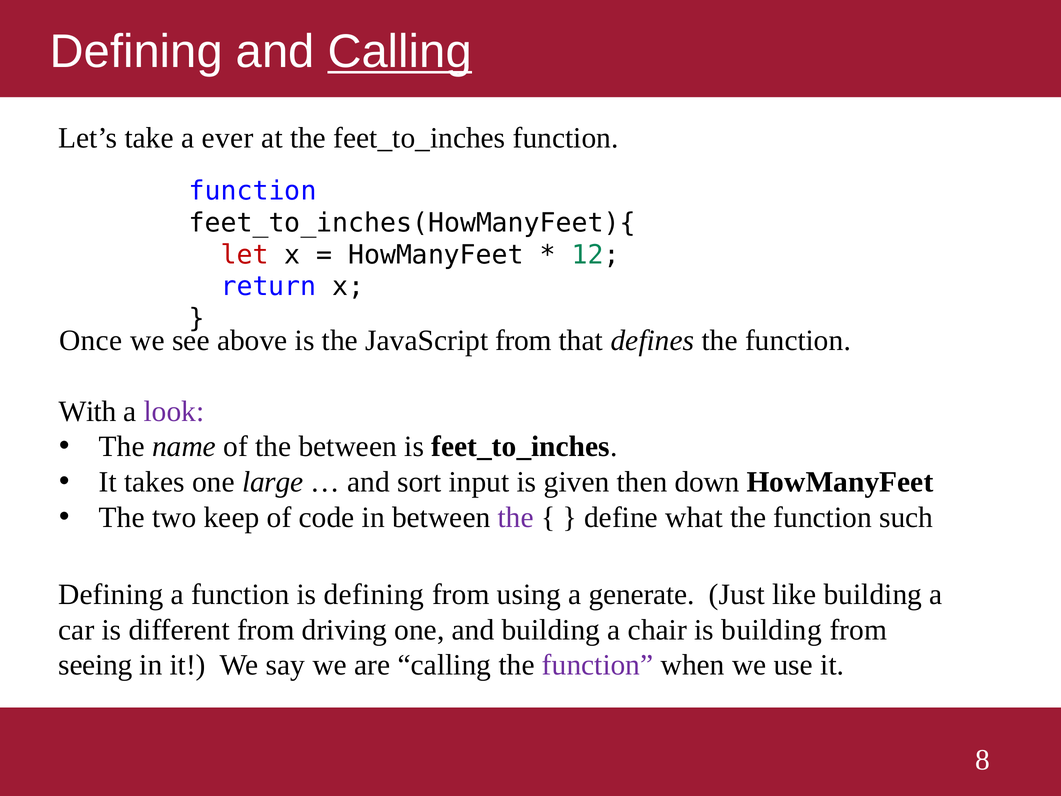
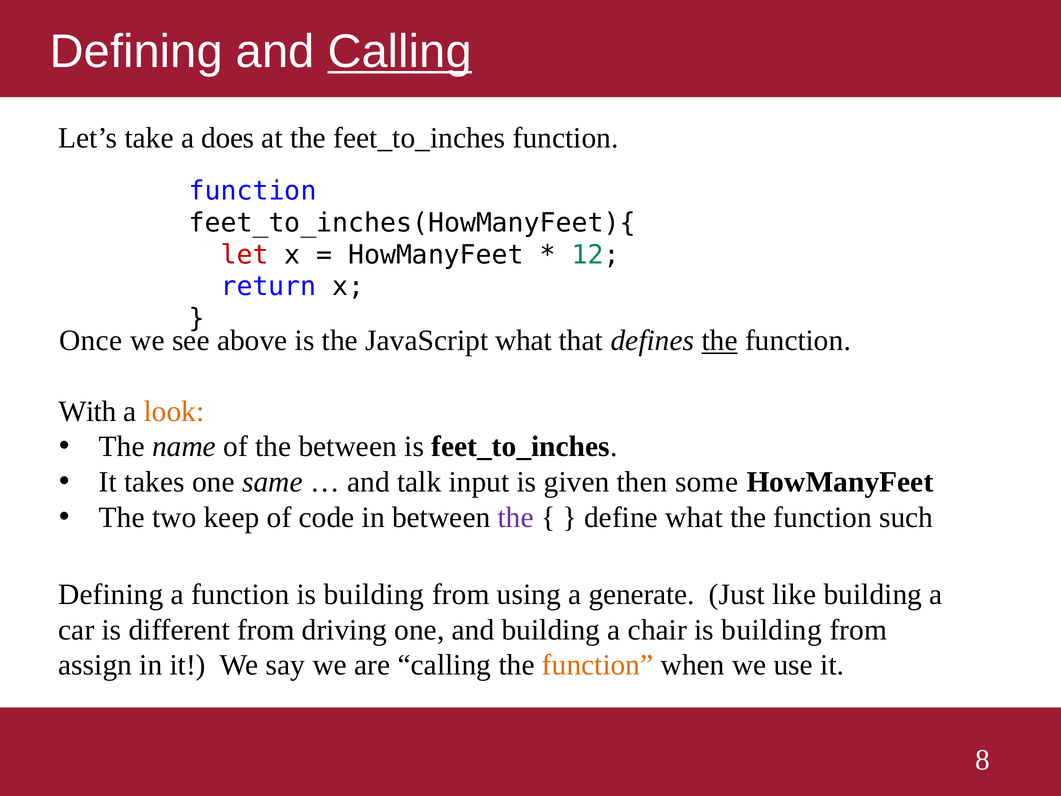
ever: ever -> does (228, 138)
JavaScript from: from -> what (524, 340)
the underline: none -> present (720, 340)
look colour: purple -> orange (174, 411)
large: large -> same (273, 482)
sort: sort -> talk (419, 482)
down: down -> some (707, 482)
function is defining: defining -> building (374, 594)
seeing: seeing -> assign (95, 665)
function colour: purple -> orange (598, 665)
